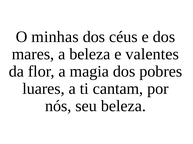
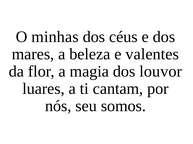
pobres: pobres -> louvor (161, 72)
seu beleza: beleza -> somos (123, 106)
